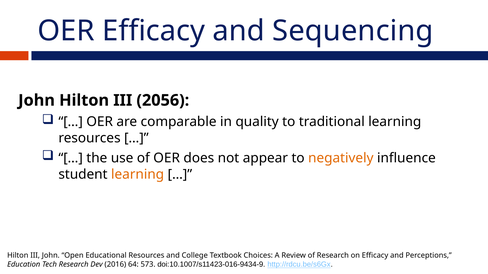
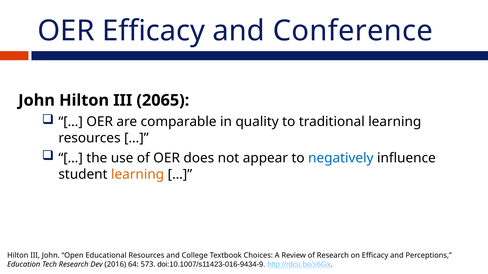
Sequencing: Sequencing -> Conference (353, 31)
2056: 2056 -> 2065 (163, 101)
negatively colour: orange -> blue (341, 158)
